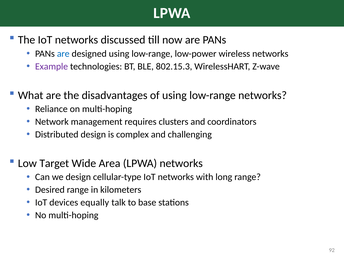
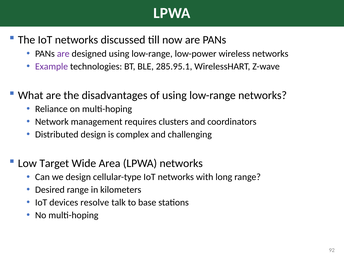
are colour: blue -> purple (63, 54)
802.15.3: 802.15.3 -> 285.95.1 (174, 66)
equally: equally -> resolve (95, 202)
